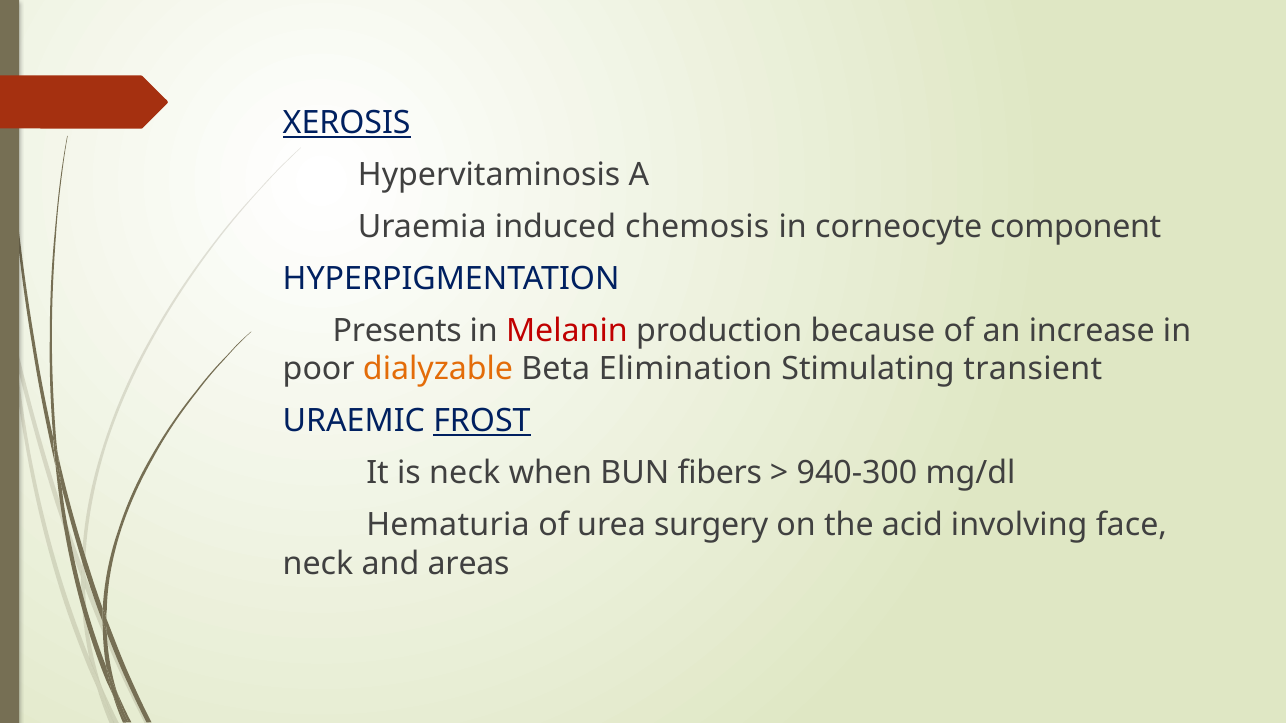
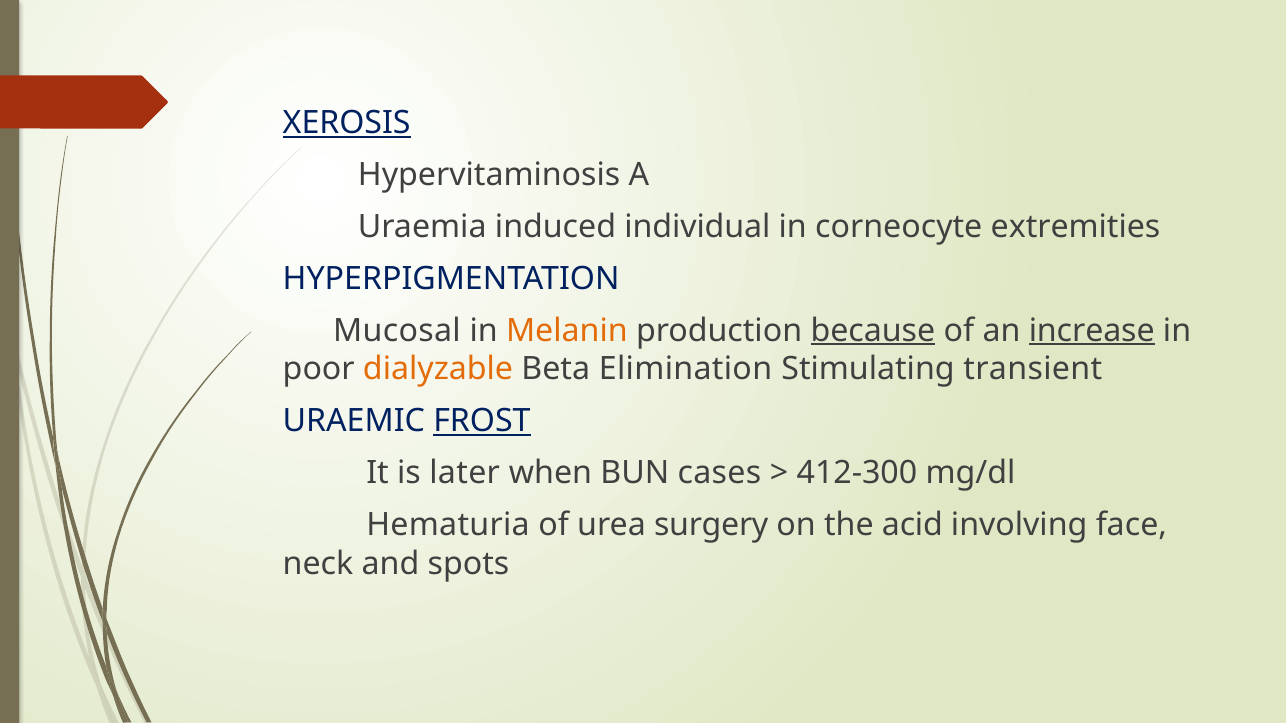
chemosis: chemosis -> individual (697, 227)
component: component -> extremities (1076, 227)
Presents: Presents -> Mucosal (397, 331)
Melanin colour: red -> orange (567, 331)
because underline: none -> present (873, 331)
increase underline: none -> present (1092, 331)
is neck: neck -> later (465, 473)
fibers: fibers -> cases (719, 473)
940-300: 940-300 -> 412-300 (857, 473)
areas: areas -> spots (469, 564)
